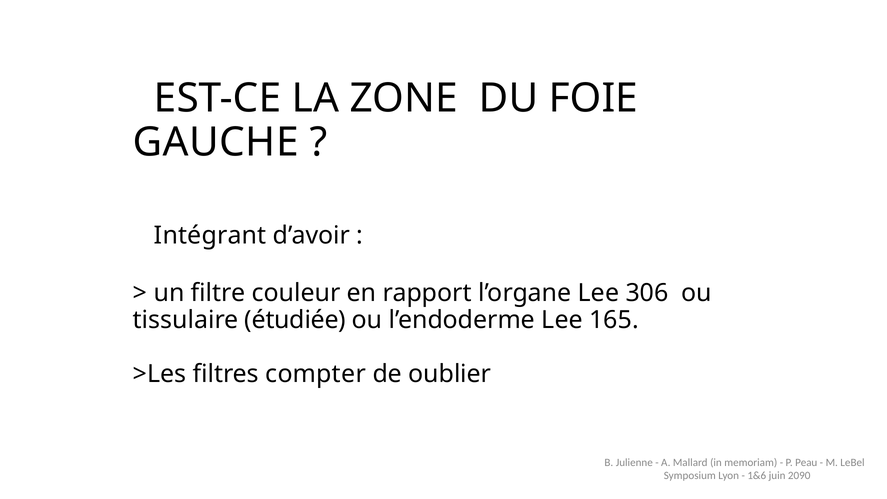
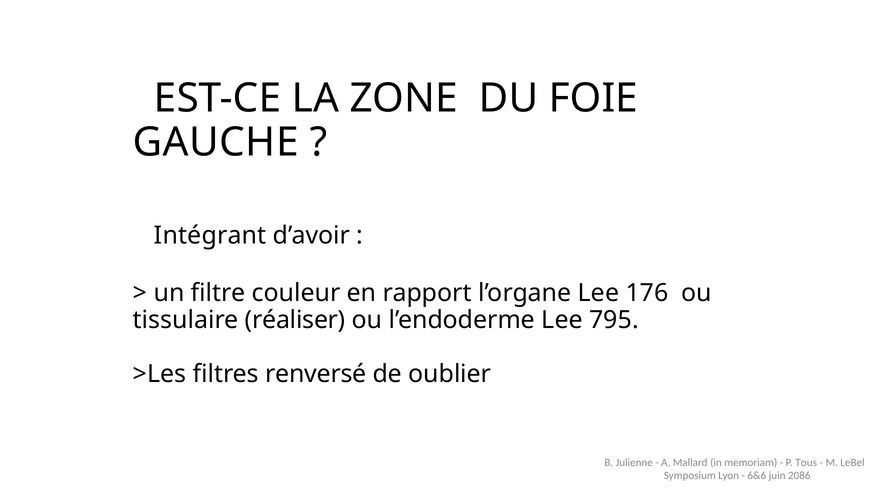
306: 306 -> 176 (647, 293)
étudiée: étudiée -> réaliser (295, 320)
165: 165 -> 795 (614, 320)
compter: compter -> renversé (316, 374)
Peau: Peau -> Tous (806, 462)
1&6: 1&6 -> 6&6 (757, 476)
2090: 2090 -> 2086 (799, 476)
